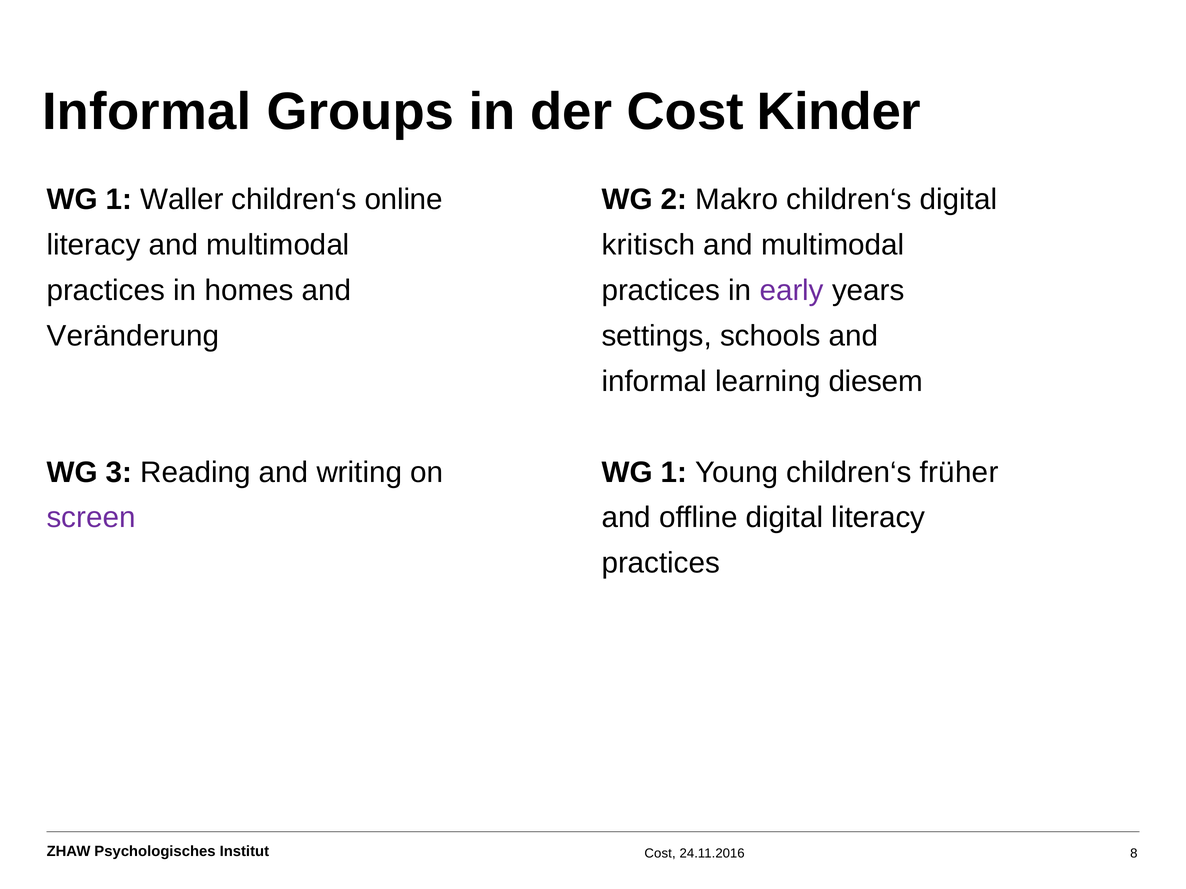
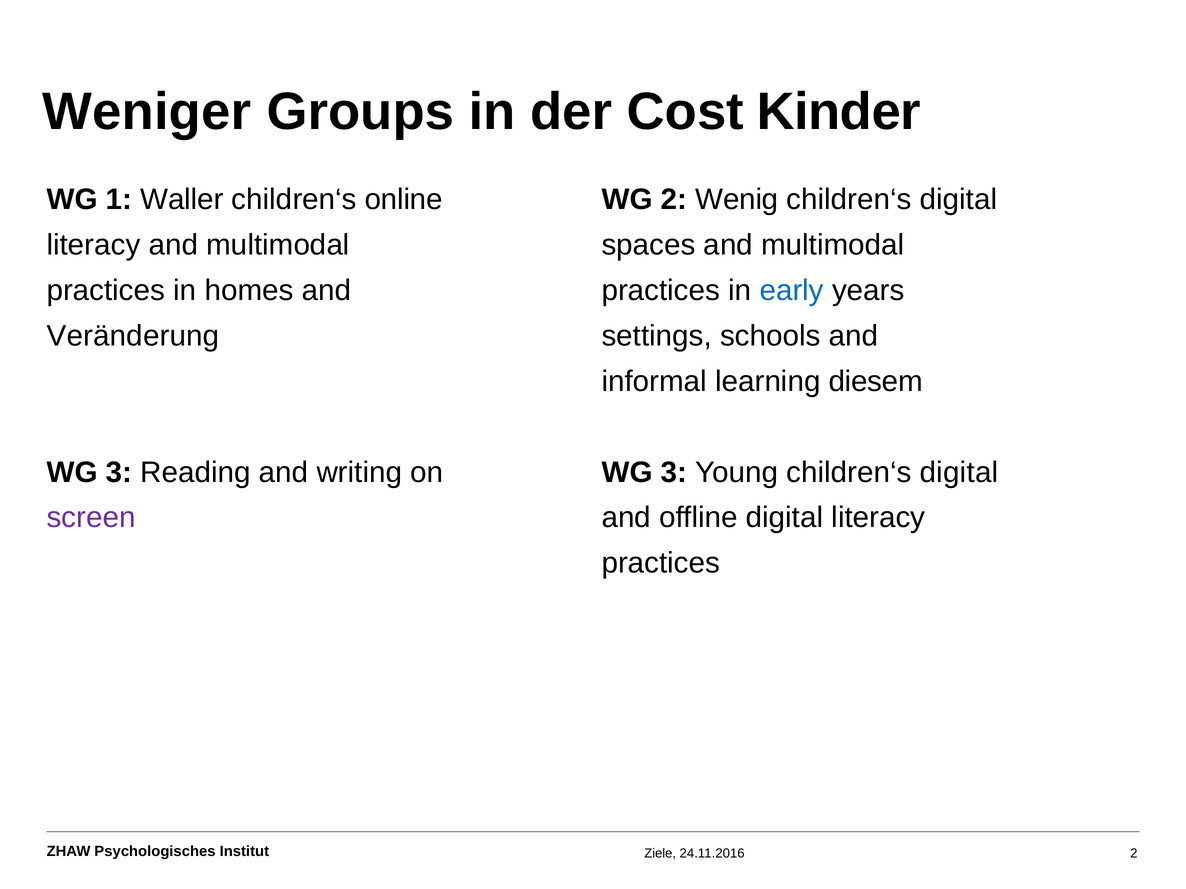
Informal: Informal -> Weniger (147, 112)
Makro: Makro -> Wenig (737, 200)
kritisch: kritisch -> spaces (649, 245)
early colour: purple -> blue (792, 291)
1: 1 -> 3 (674, 473)
Young children‘s früher: früher -> digital (959, 473)
Cost: Cost -> Ziele (660, 854)
24.11.2016 8: 8 -> 2 (1134, 854)
